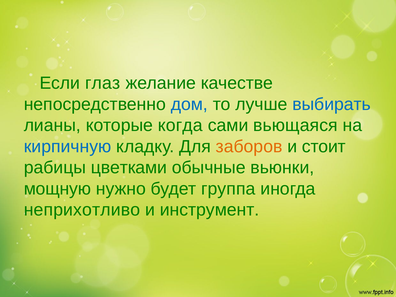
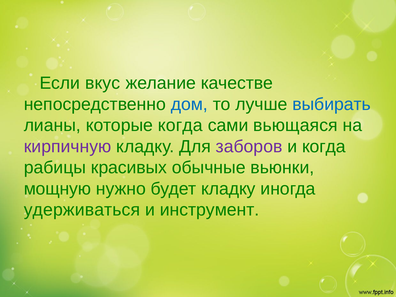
глаз: глаз -> вкус (103, 83)
кирпичную colour: blue -> purple (68, 146)
заборов colour: orange -> purple (249, 146)
и стоит: стоит -> когда (324, 146)
цветками: цветками -> красивых (129, 168)
будет группа: группа -> кладку (228, 189)
неприхотливо: неприхотливо -> удерживаться (82, 210)
